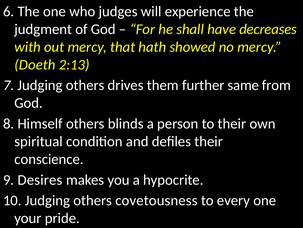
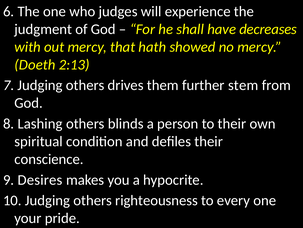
same: same -> stem (243, 85)
Himself: Himself -> Lashing (40, 123)
covetousness: covetousness -> righteousness (157, 200)
